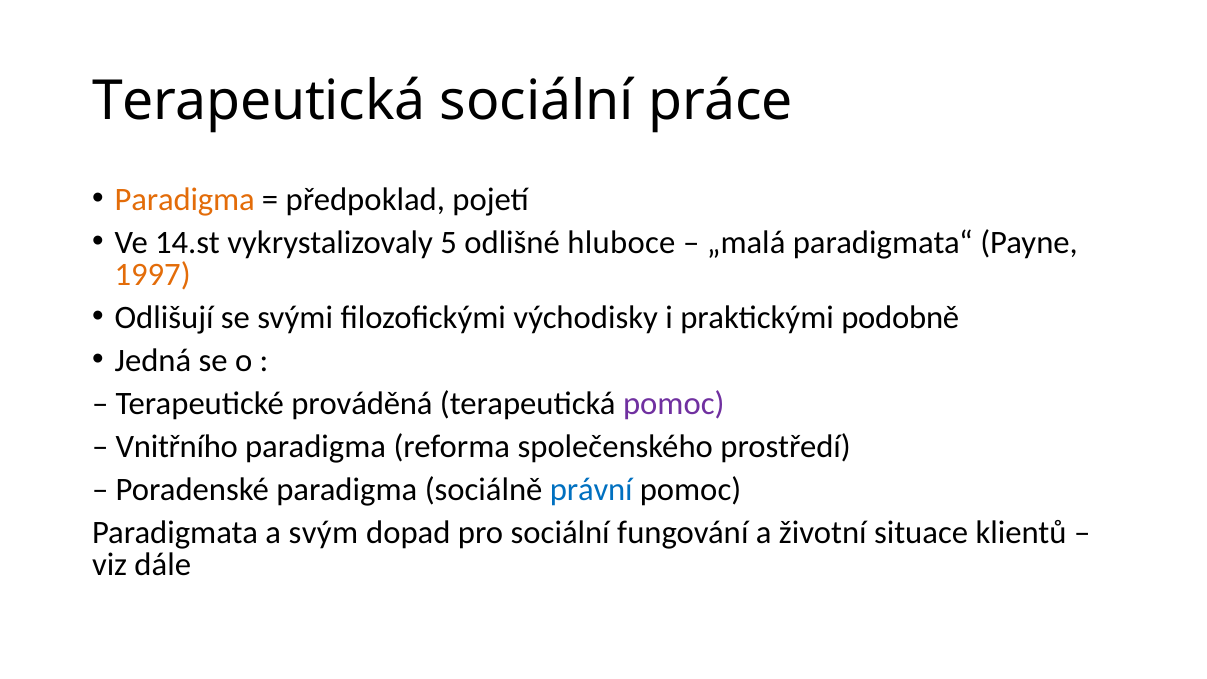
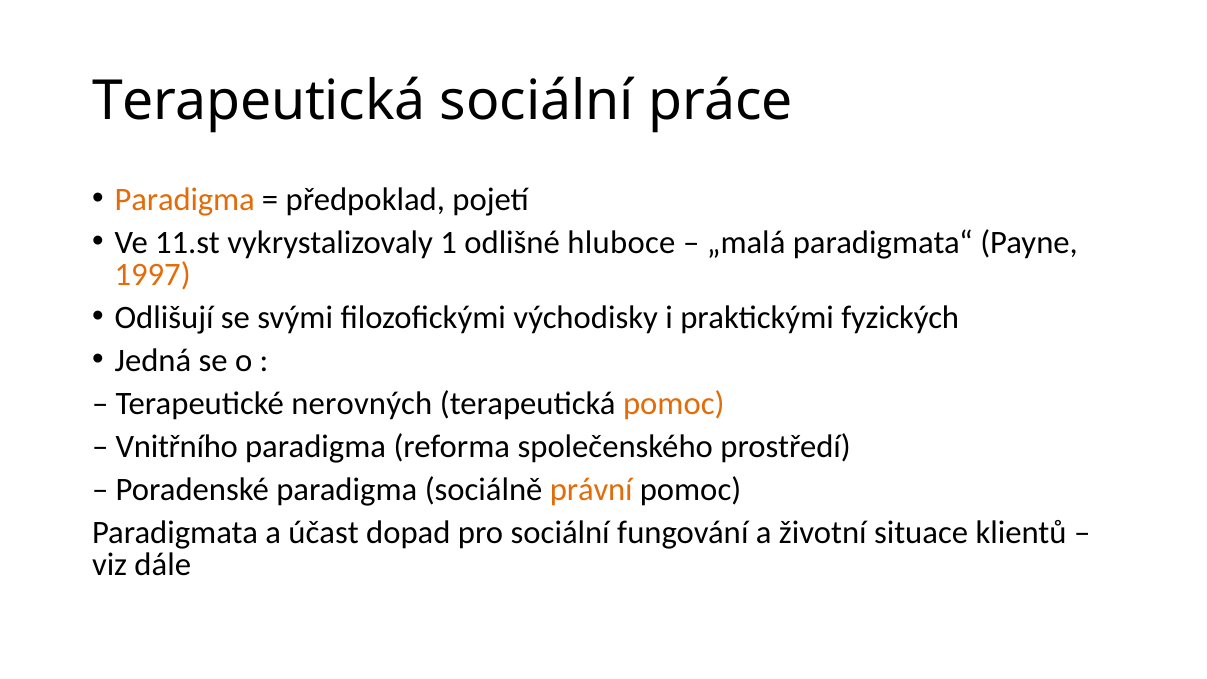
14.st: 14.st -> 11.st (188, 243)
5: 5 -> 1 (449, 243)
podobně: podobně -> fyzických (900, 318)
prováděná: prováděná -> nerovných (362, 404)
pomoc colour: purple -> orange (674, 404)
právní colour: blue -> orange (591, 490)
svým: svým -> účast (324, 533)
